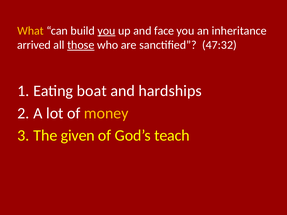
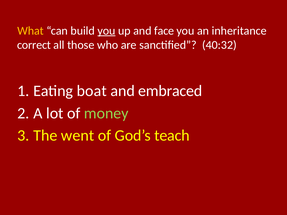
arrived: arrived -> correct (34, 45)
those underline: present -> none (81, 45)
47:32: 47:32 -> 40:32 (219, 45)
hardships: hardships -> embraced (170, 91)
money colour: yellow -> light green (106, 113)
given: given -> went (78, 136)
